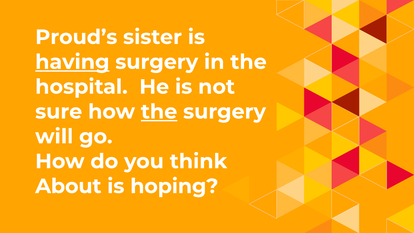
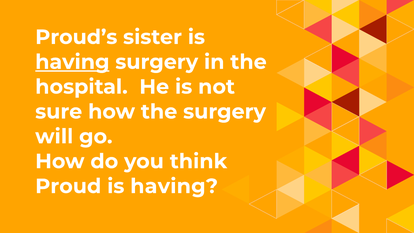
the underline: present -> none (159, 112)
About: About -> Proud (68, 186)
hoping: hoping -> having (174, 186)
